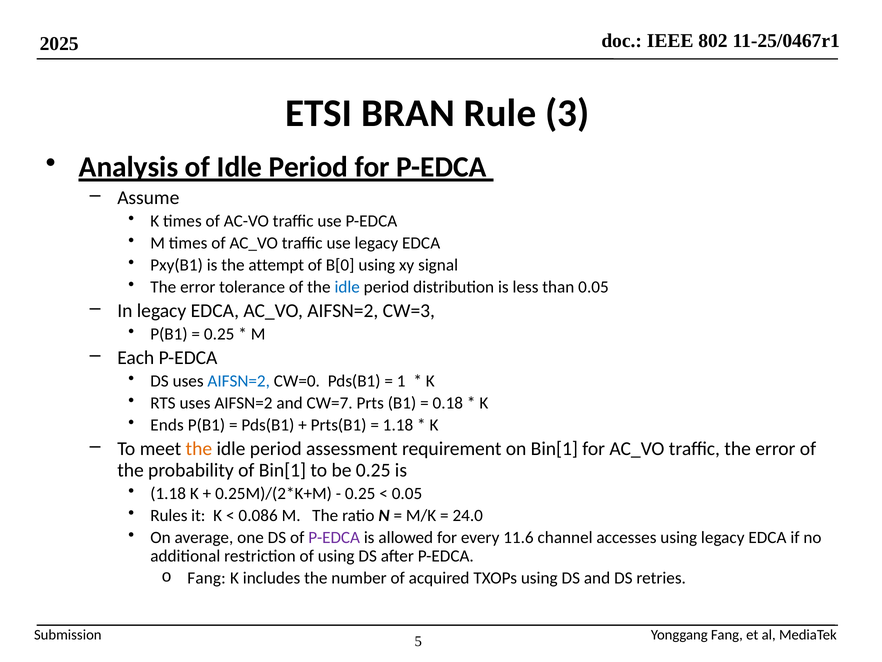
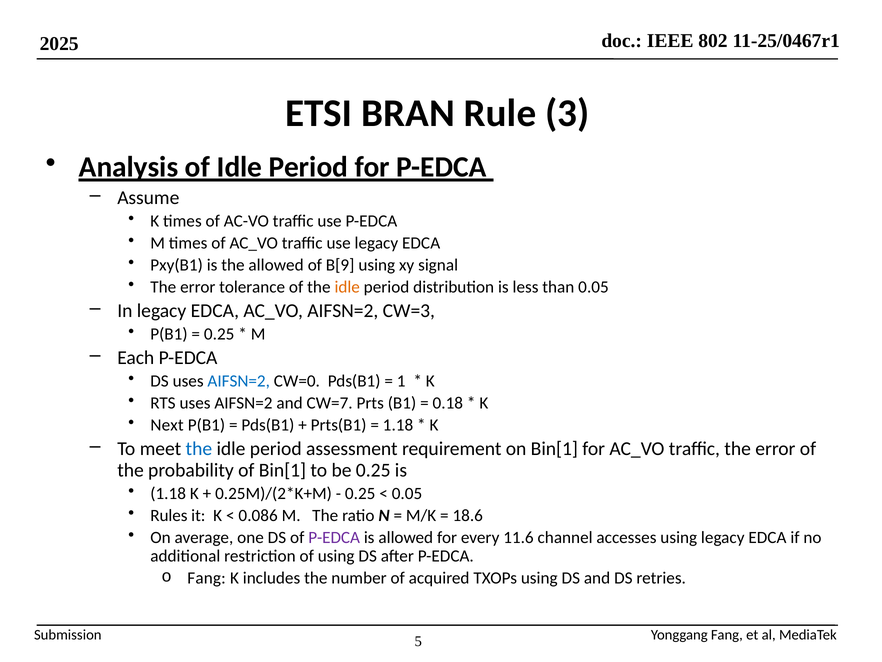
the attempt: attempt -> allowed (276, 265)
B[0: B[0 -> B[9 (340, 265)
idle colour: blue -> orange (347, 287)
Ends: Ends -> Next (167, 425)
the colour: orange -> blue (199, 449)
24.0: 24.0 -> 18.6 (468, 515)
